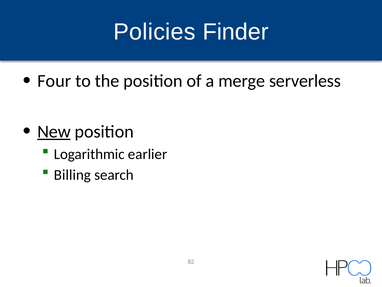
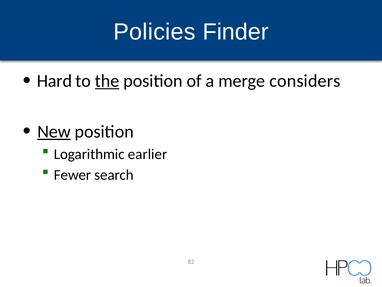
Four: Four -> Hard (54, 81)
the underline: none -> present (107, 81)
serverless: serverless -> considers (305, 81)
Billing: Billing -> Fewer (73, 175)
